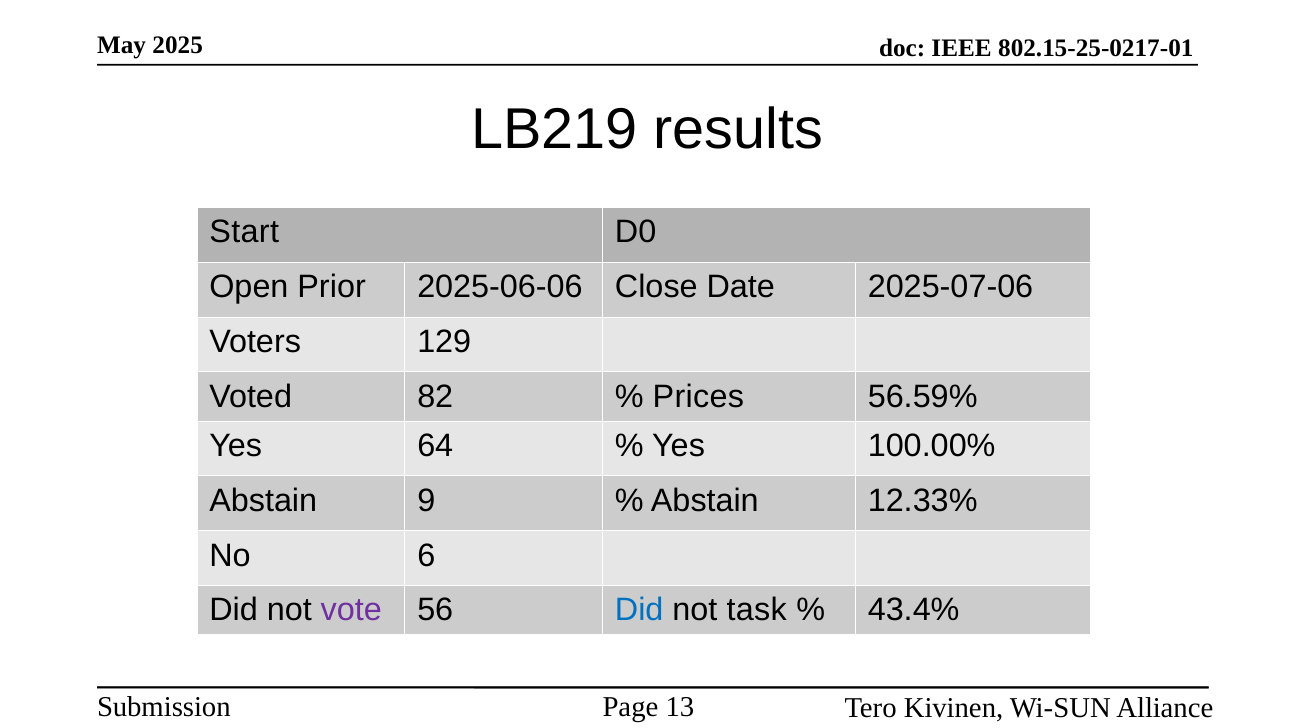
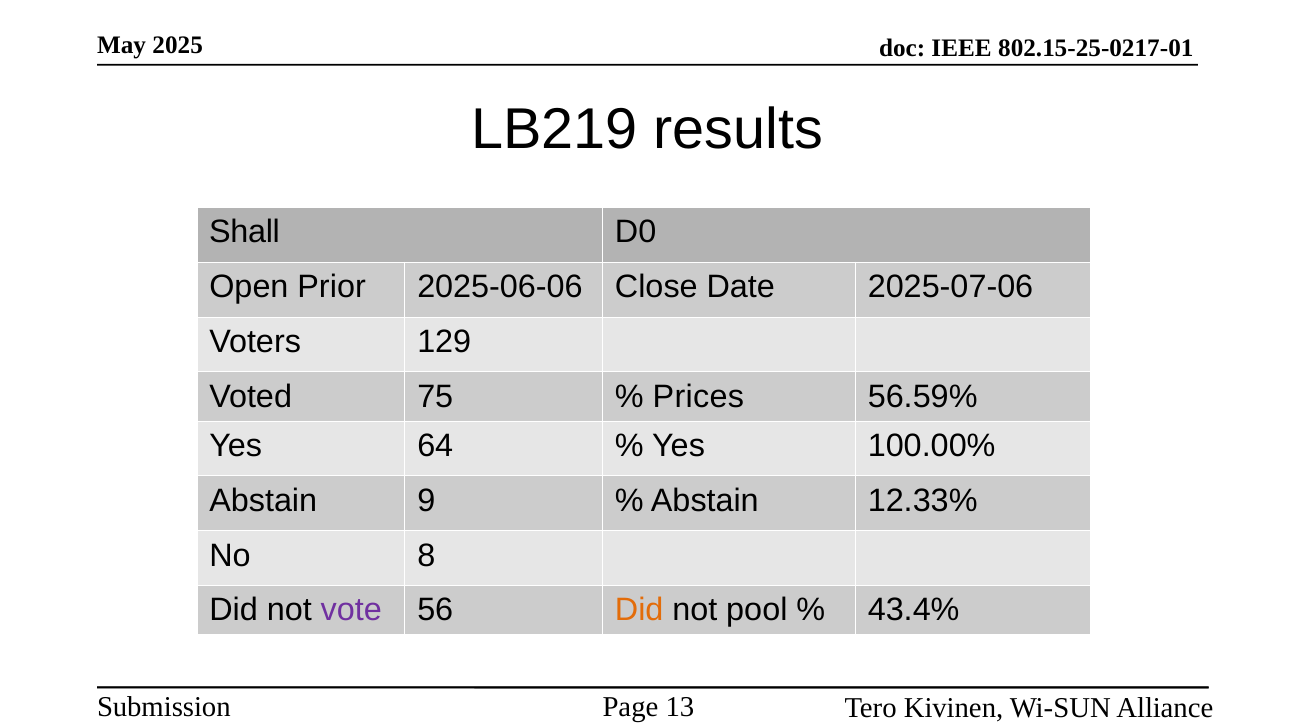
Start: Start -> Shall (245, 232)
82: 82 -> 75 (435, 397)
6: 6 -> 8 (426, 556)
Did colour: blue -> orange (639, 611)
task: task -> pool (757, 611)
